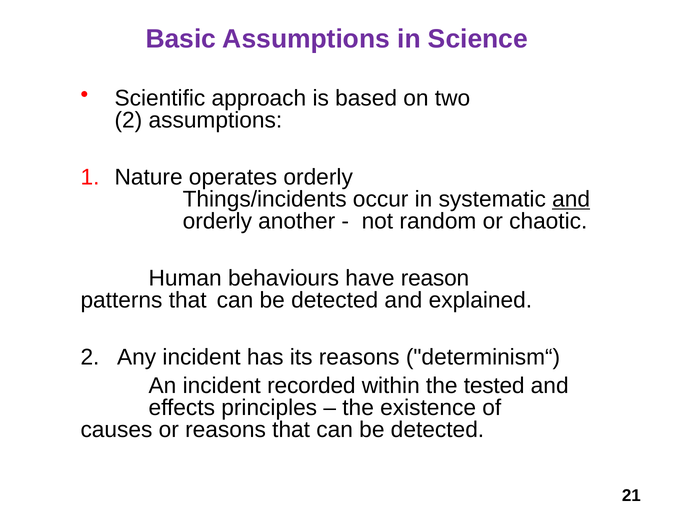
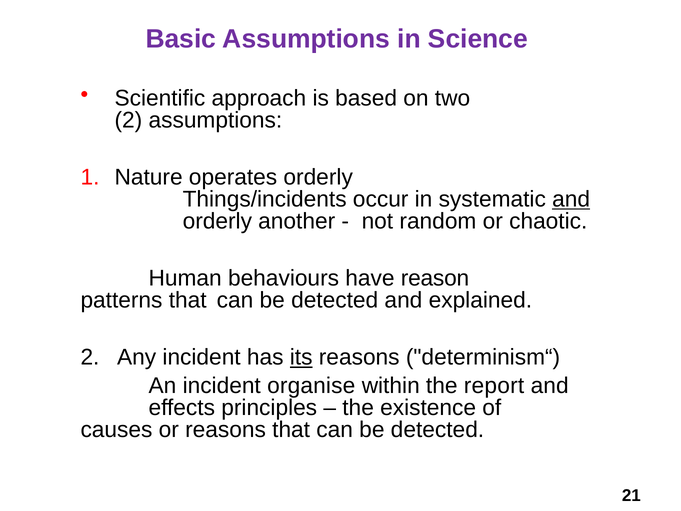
its underline: none -> present (301, 357)
recorded: recorded -> organise (311, 386)
tested: tested -> report (494, 386)
